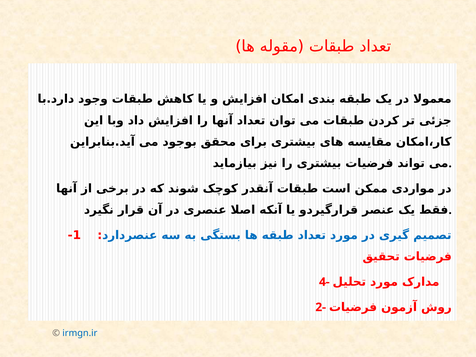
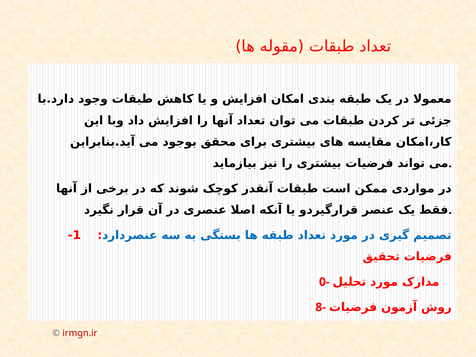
4-: 4- -> 0- (324, 282)
2-: 2- -> 8- (321, 307)
irmgn.ir colour: blue -> red (80, 333)
